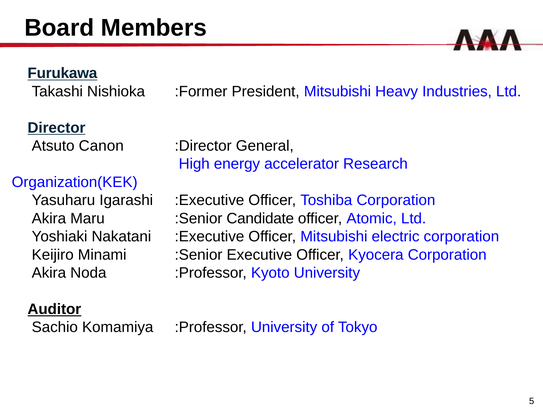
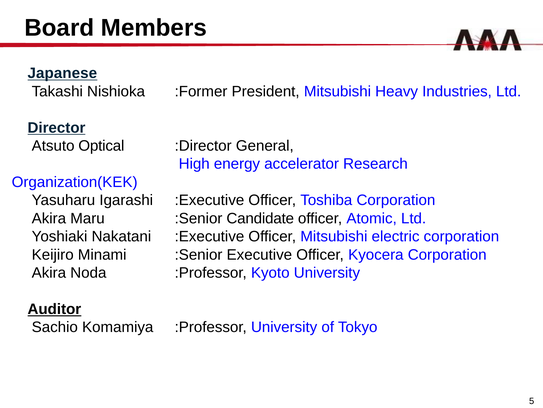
Furukawa: Furukawa -> Japanese (62, 73)
Canon: Canon -> Optical (101, 146)
